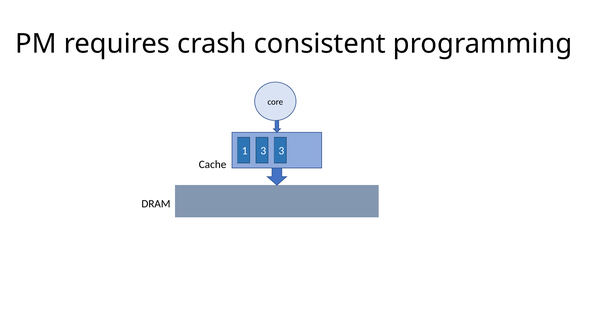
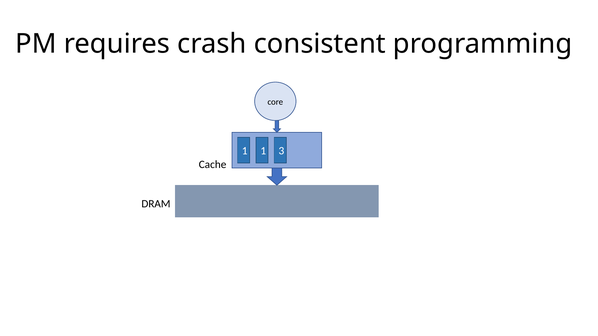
1 3: 3 -> 1 (263, 151)
